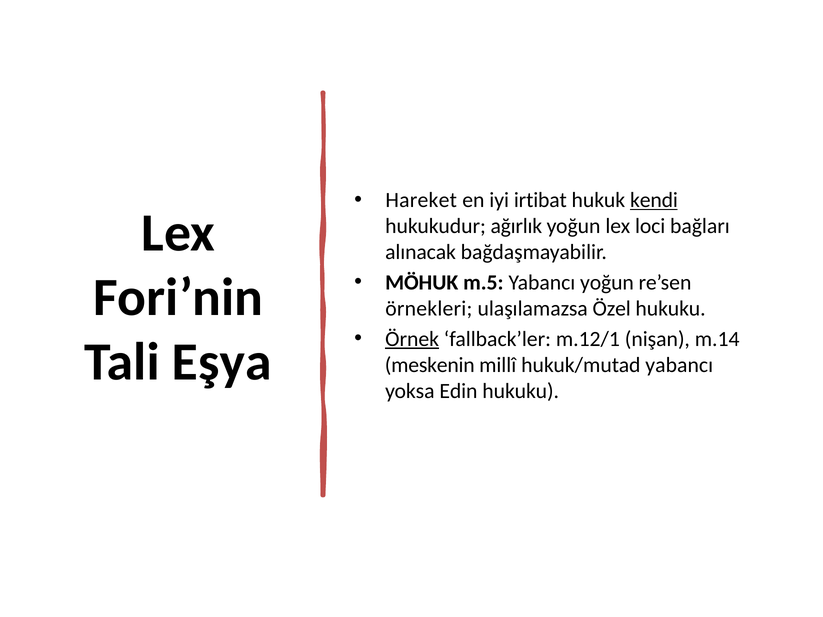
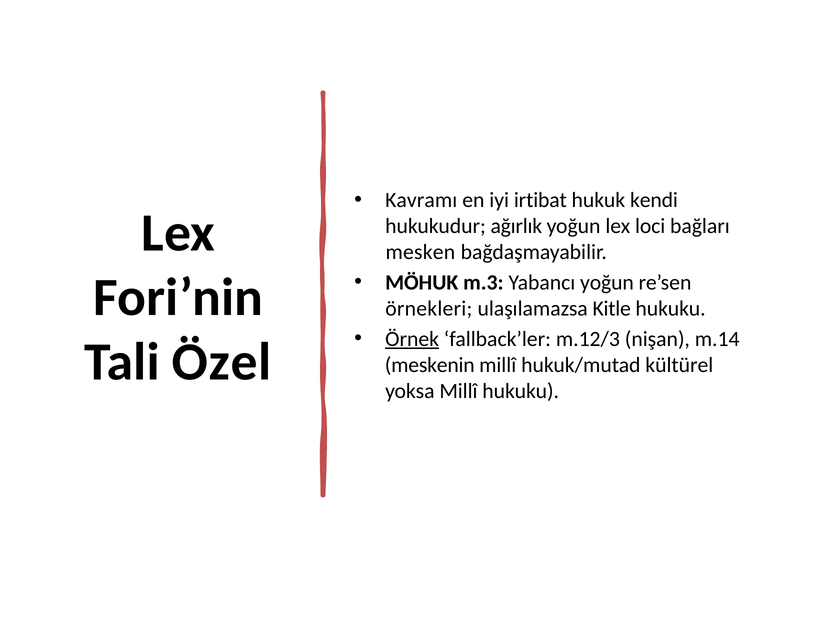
Hareket: Hareket -> Kavramı (421, 200)
kendi underline: present -> none (654, 200)
alınacak: alınacak -> mesken (420, 252)
m.5: m.5 -> m.3 (483, 283)
Özel: Özel -> Kitle (612, 309)
m.12/1: m.12/1 -> m.12/3 (588, 339)
Eşya: Eşya -> Özel (222, 362)
hukuk/mutad yabancı: yabancı -> kültürel (679, 365)
yoksa Edin: Edin -> Millî (458, 391)
